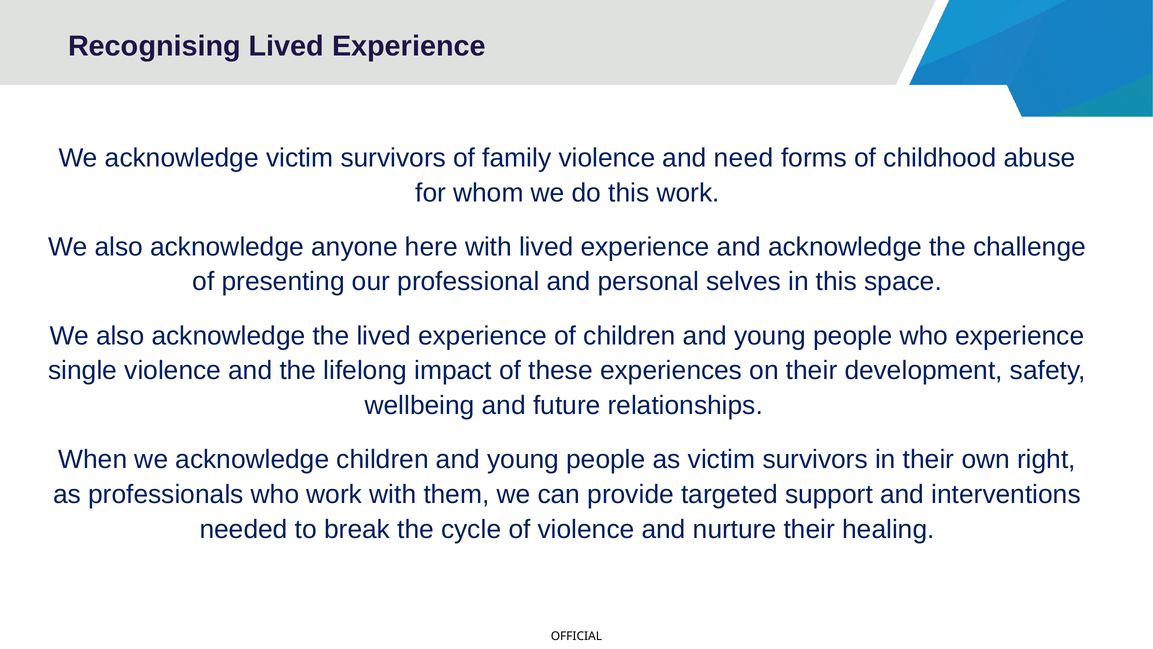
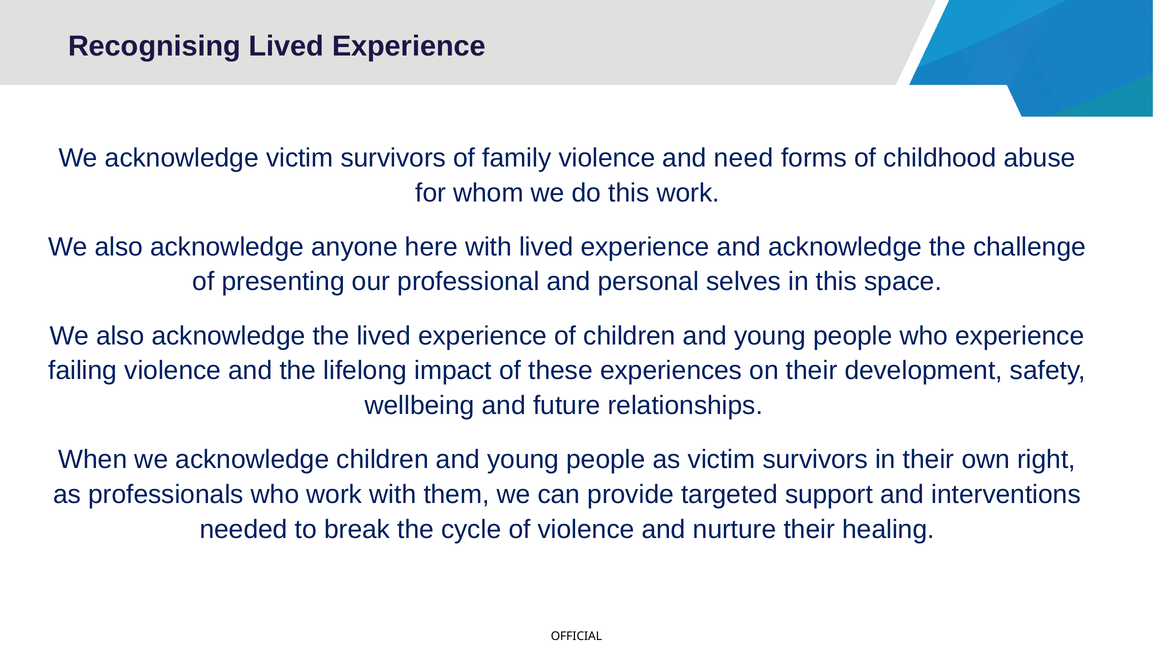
single: single -> failing (83, 371)
